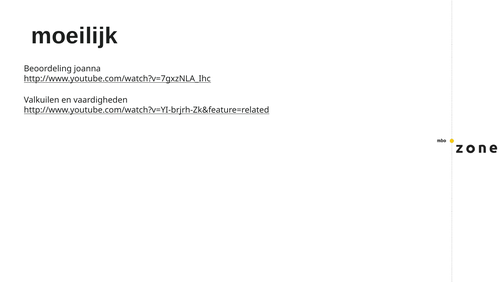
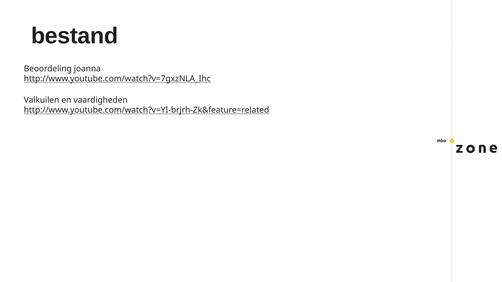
moeilijk: moeilijk -> bestand (75, 36)
